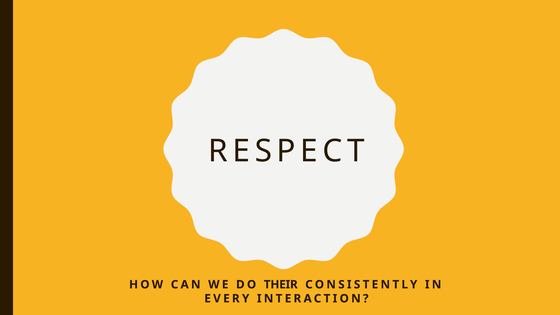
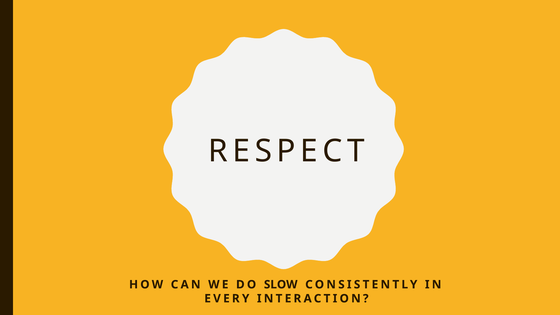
THEIR: THEIR -> SLOW (281, 285)
